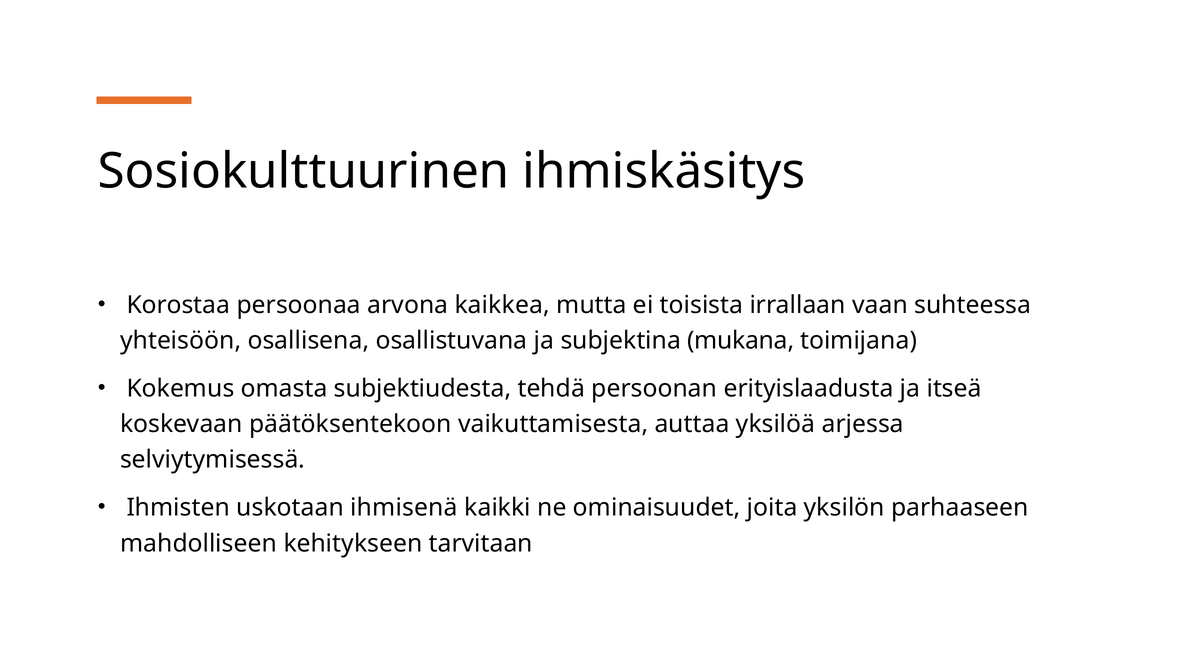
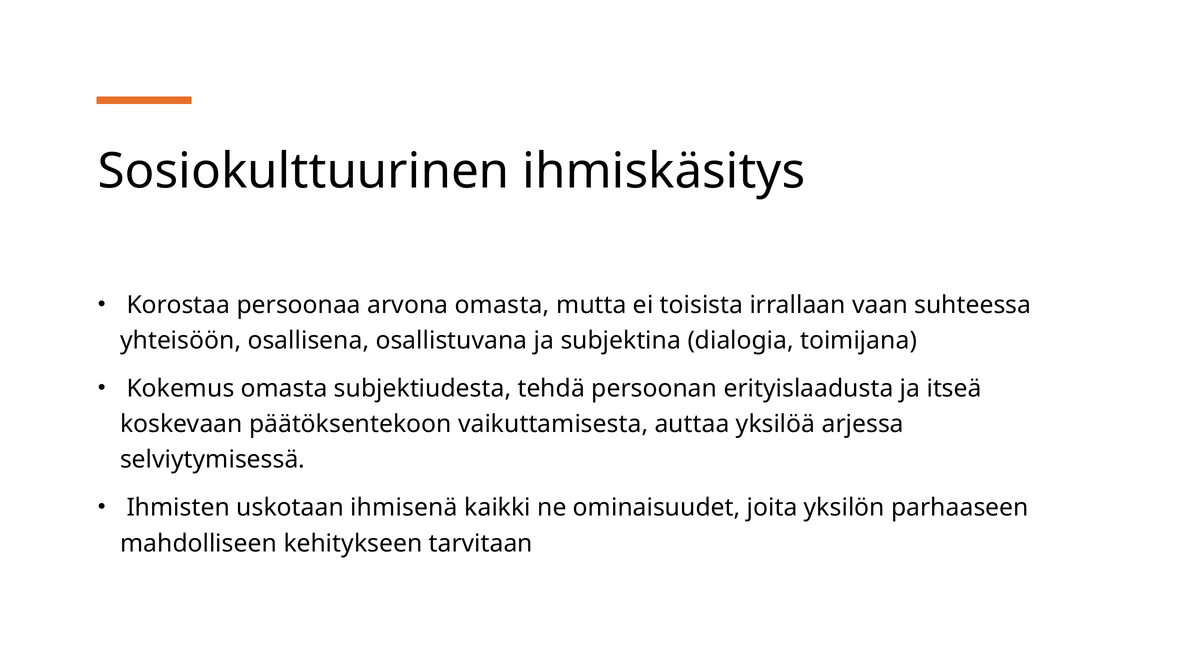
arvona kaikkea: kaikkea -> omasta (502, 305)
mukana: mukana -> dialogia (741, 340)
